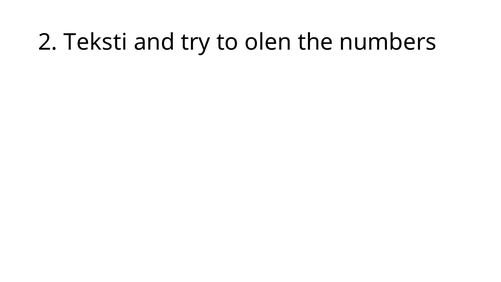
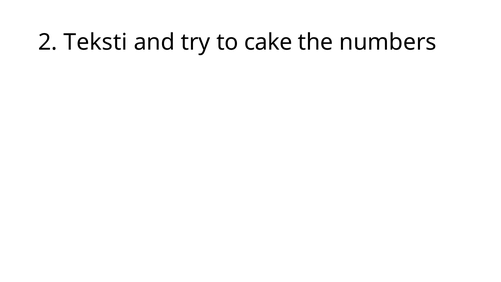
olen: olen -> cake (268, 42)
